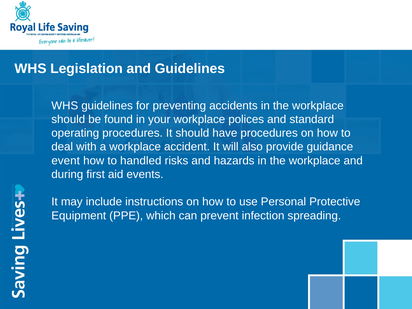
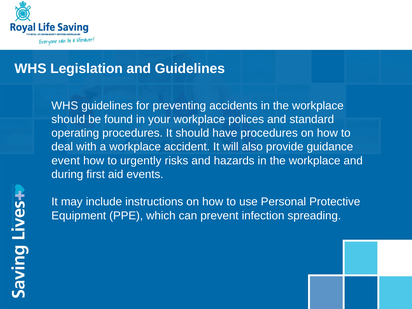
handled: handled -> urgently (141, 161)
